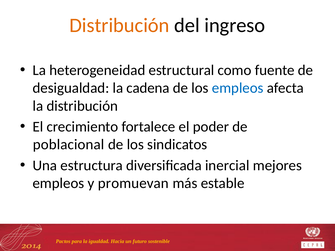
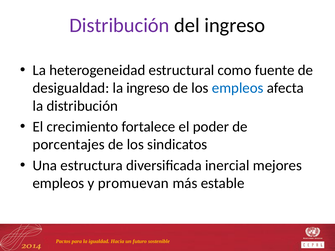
Distribución colour: orange -> purple (119, 25)
la cadena: cadena -> ingreso (148, 88)
poblacional: poblacional -> porcentajes (69, 145)
